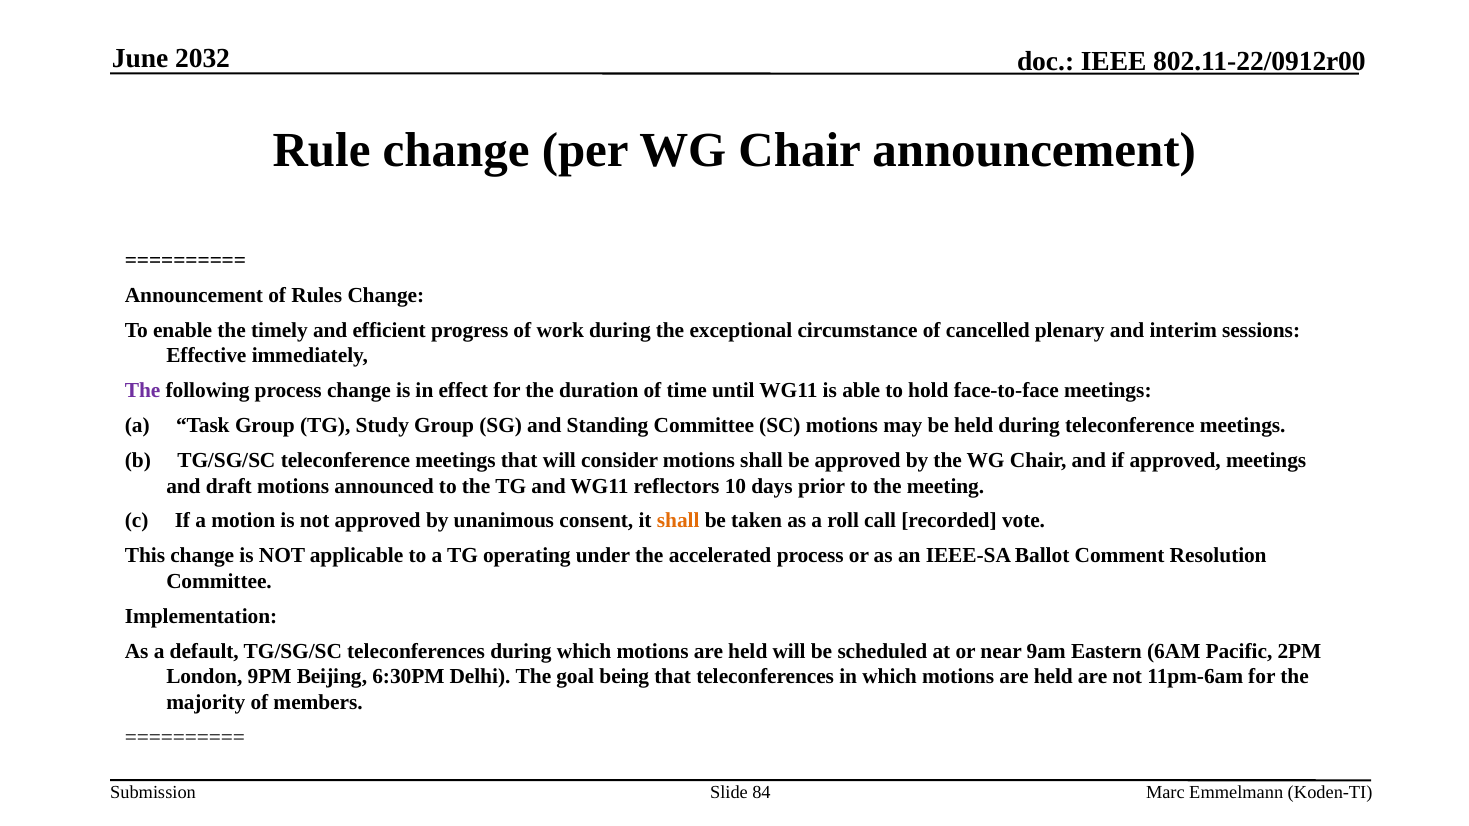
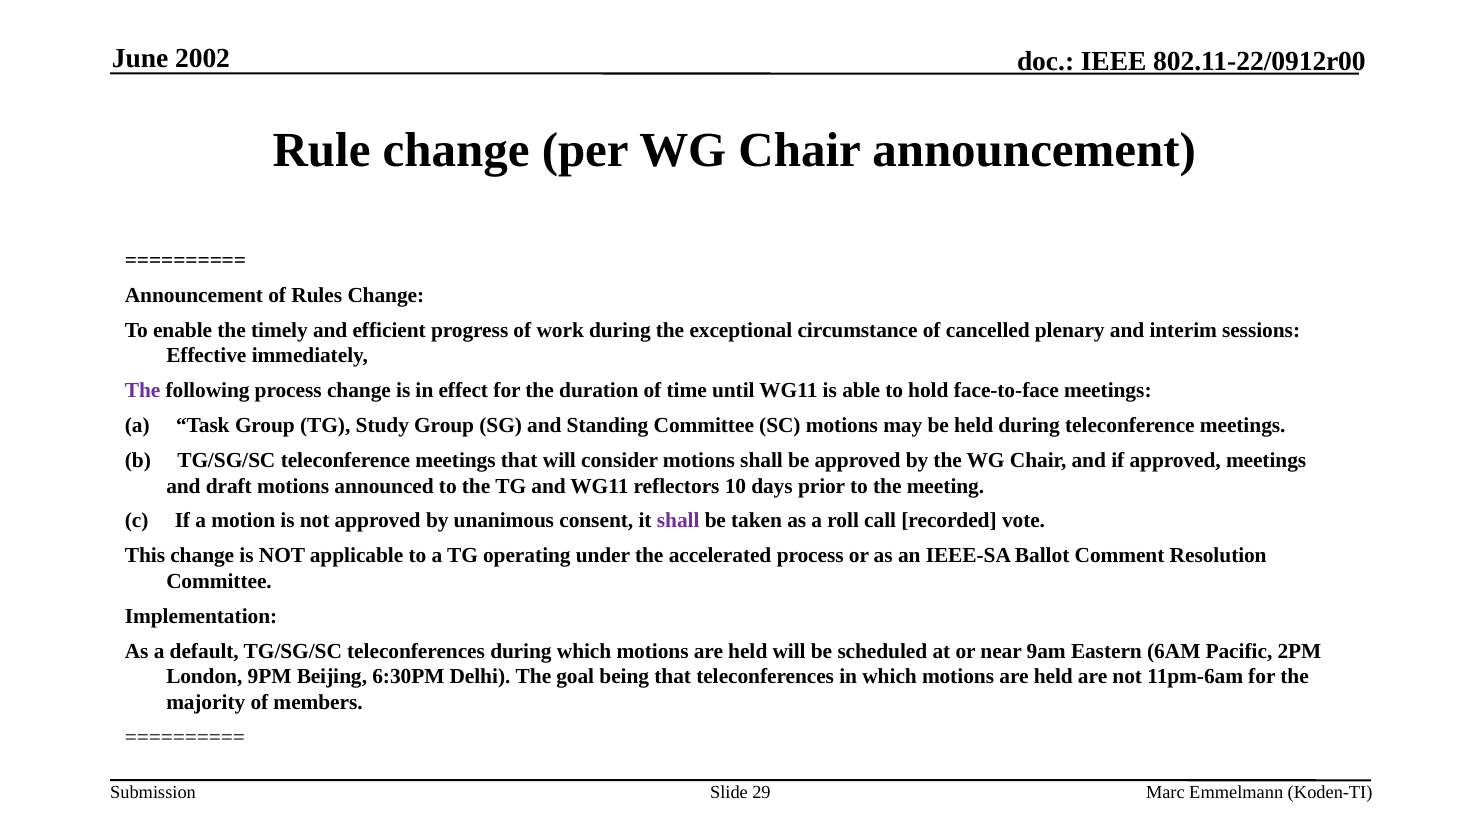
2032: 2032 -> 2002 (203, 58)
shall colour: orange -> purple (678, 521)
84: 84 -> 29 (761, 793)
